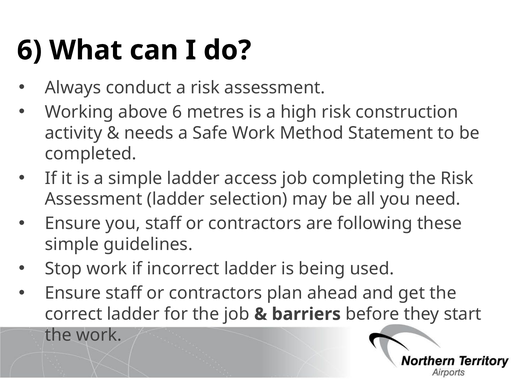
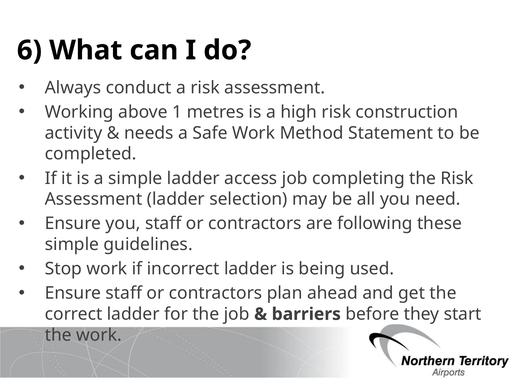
above 6: 6 -> 1 (177, 112)
